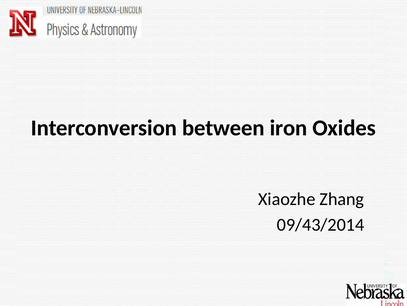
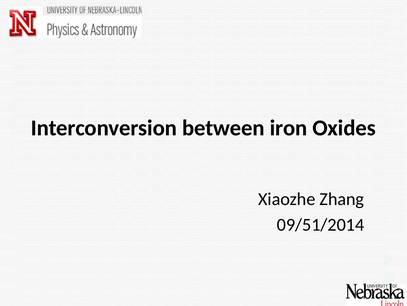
09/43/2014: 09/43/2014 -> 09/51/2014 (321, 224)
